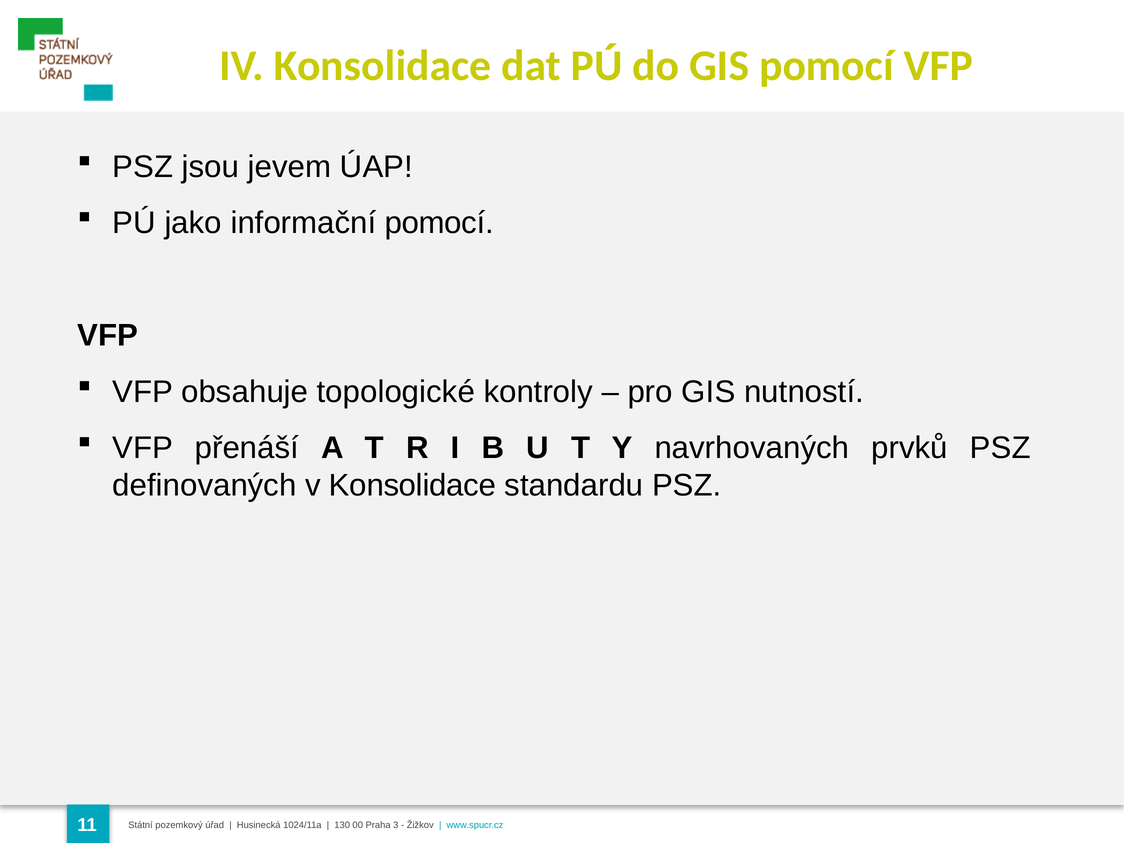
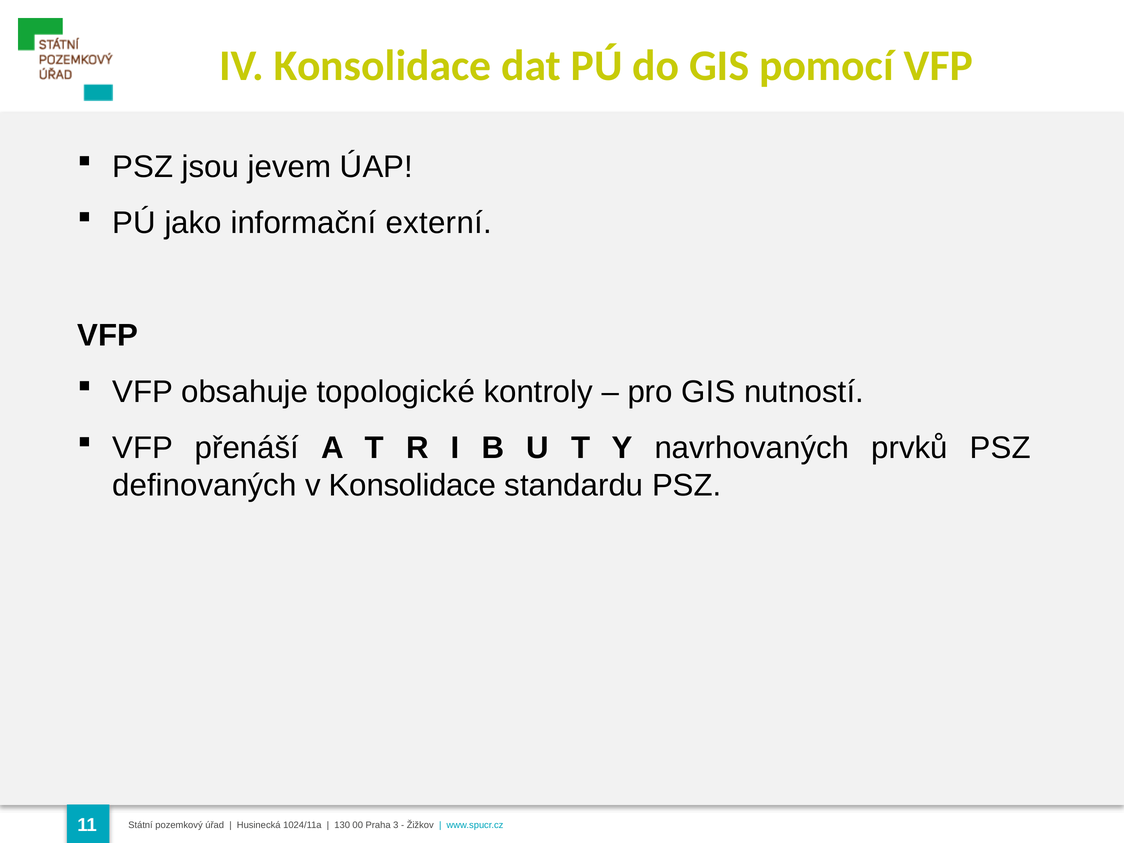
informační pomocí: pomocí -> externí (439, 223)
